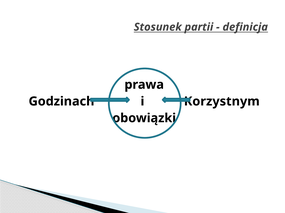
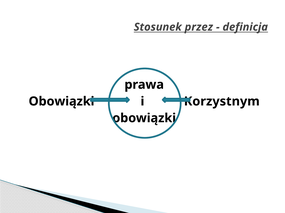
partii: partii -> przez (199, 27)
Godzinach: Godzinach -> Obowiązki (62, 102)
